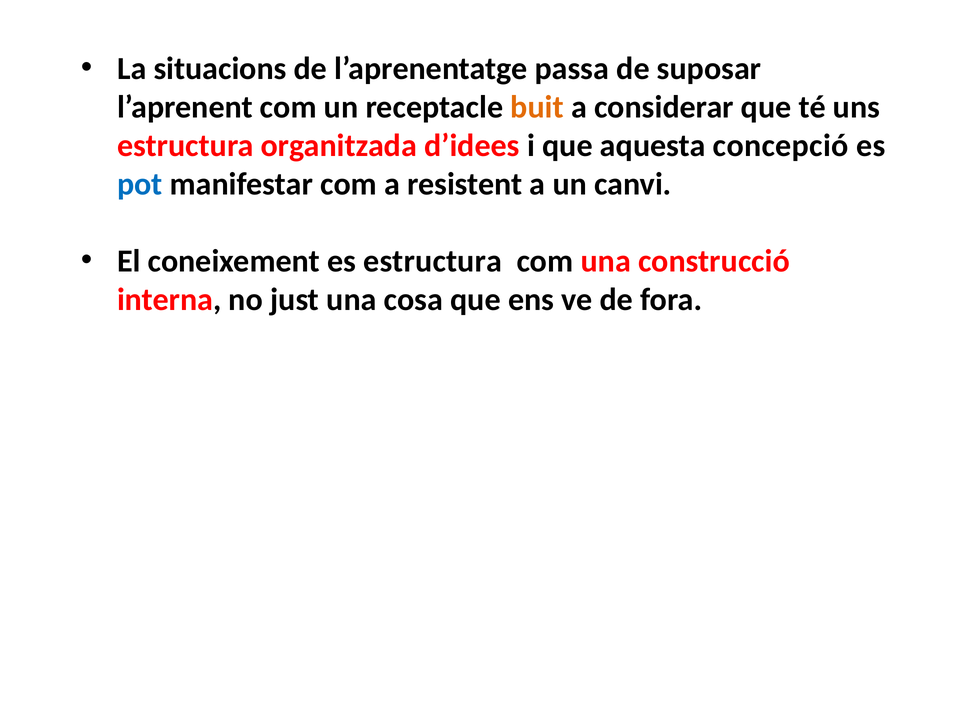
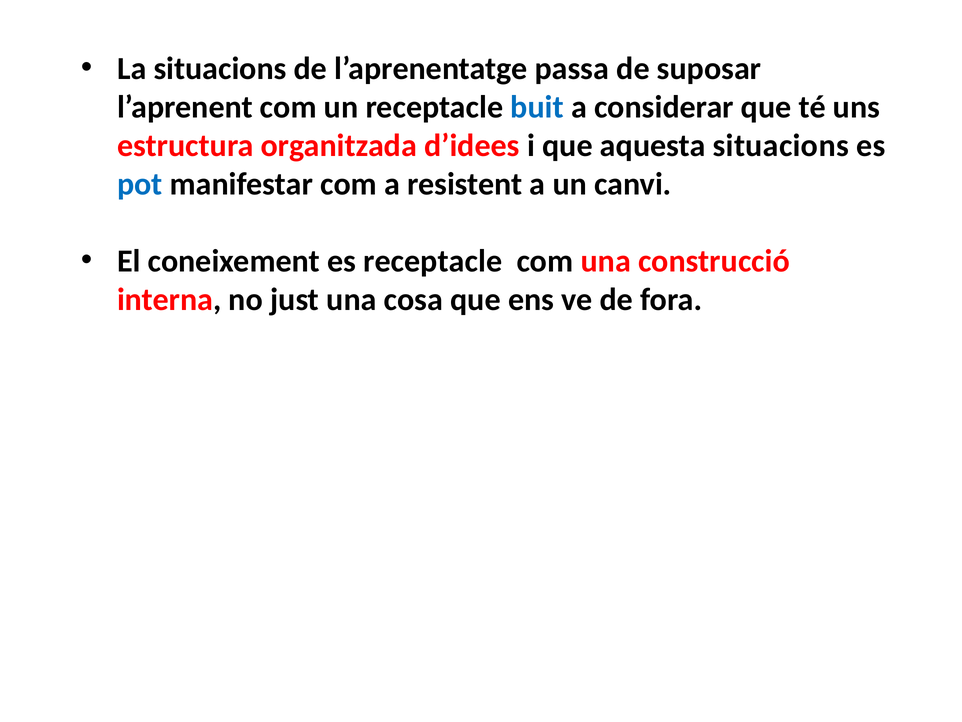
buit colour: orange -> blue (537, 107)
aquesta concepció: concepció -> situacions (781, 145)
es estructura: estructura -> receptacle (433, 261)
